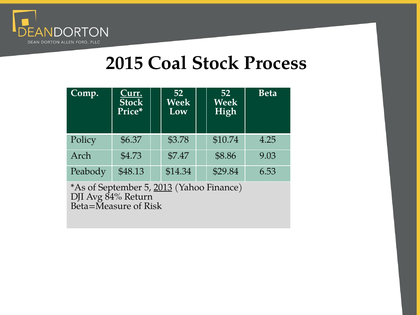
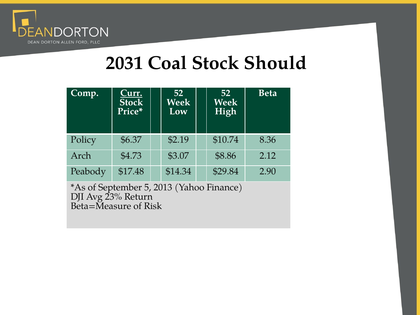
2015: 2015 -> 2031 (124, 63)
Process: Process -> Should (275, 63)
$3.78: $3.78 -> $2.19 (178, 140)
4.25: 4.25 -> 8.36 (268, 140)
$7.47: $7.47 -> $3.07 (178, 156)
9.03: 9.03 -> 2.12 (268, 156)
$48.13: $48.13 -> $17.48 (131, 172)
6.53: 6.53 -> 2.90 (268, 172)
2013 underline: present -> none (163, 187)
84%: 84% -> 23% (114, 197)
